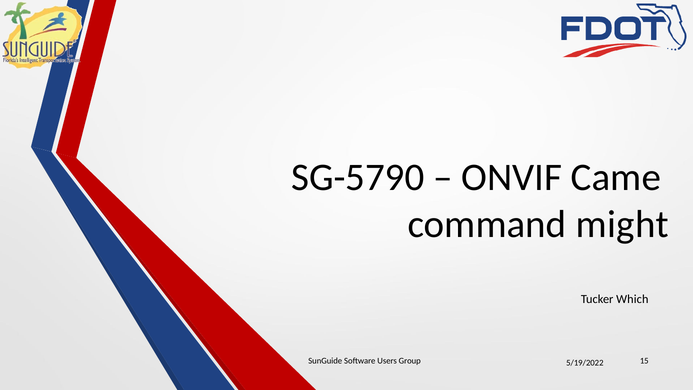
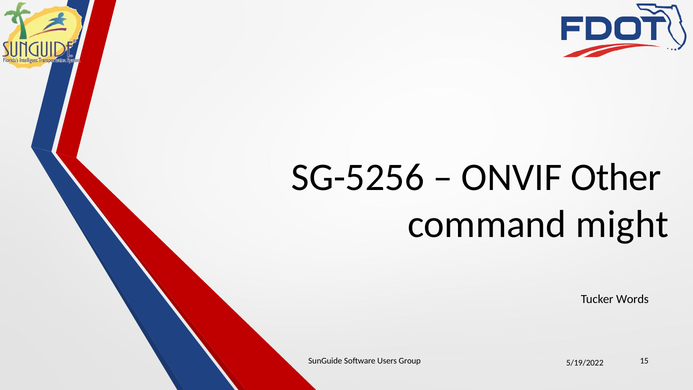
SG-5790: SG-5790 -> SG-5256 (358, 177)
Came: Came -> Other (616, 177)
Which: Which -> Words (632, 299)
